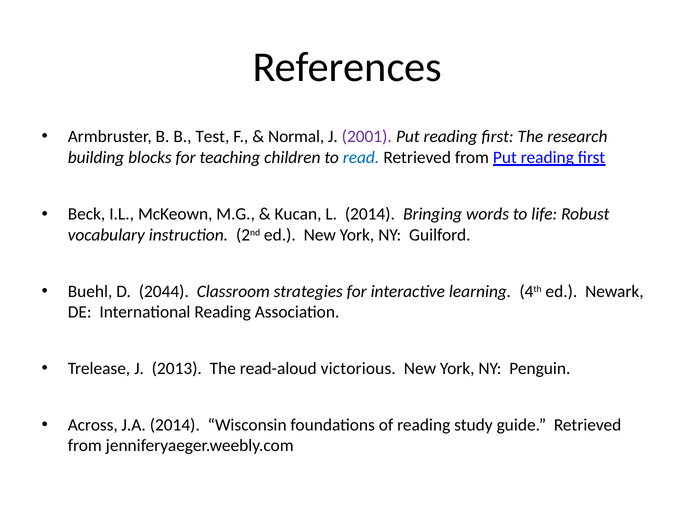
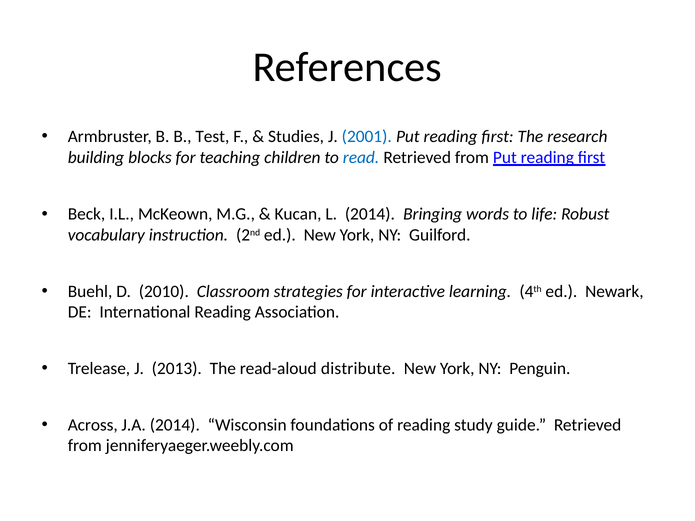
Normal: Normal -> Studies (296, 137)
2001 colour: purple -> blue (367, 137)
2044: 2044 -> 2010 (164, 292)
victorious: victorious -> distribute (358, 369)
